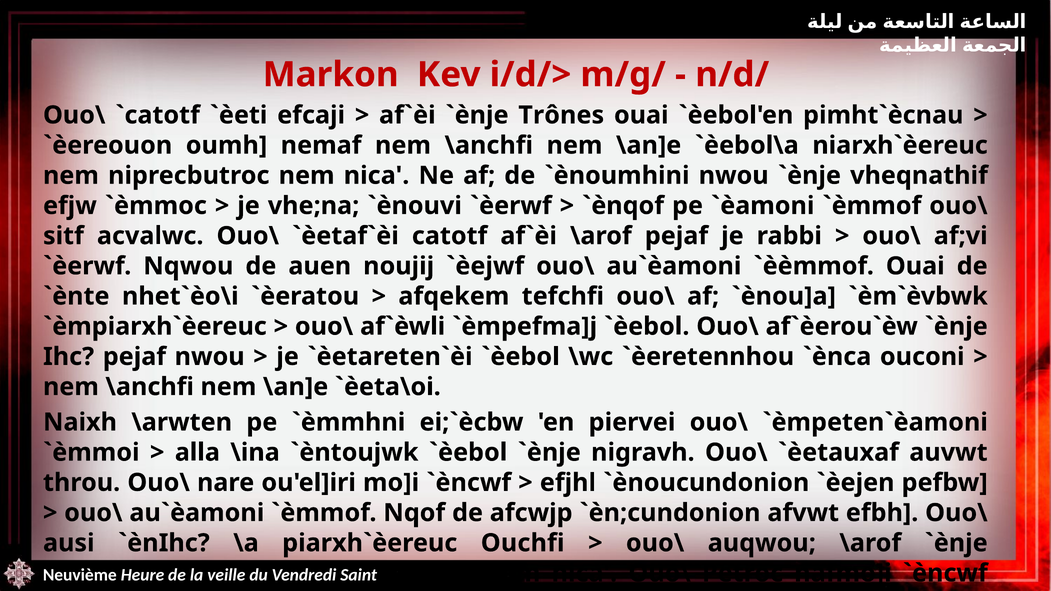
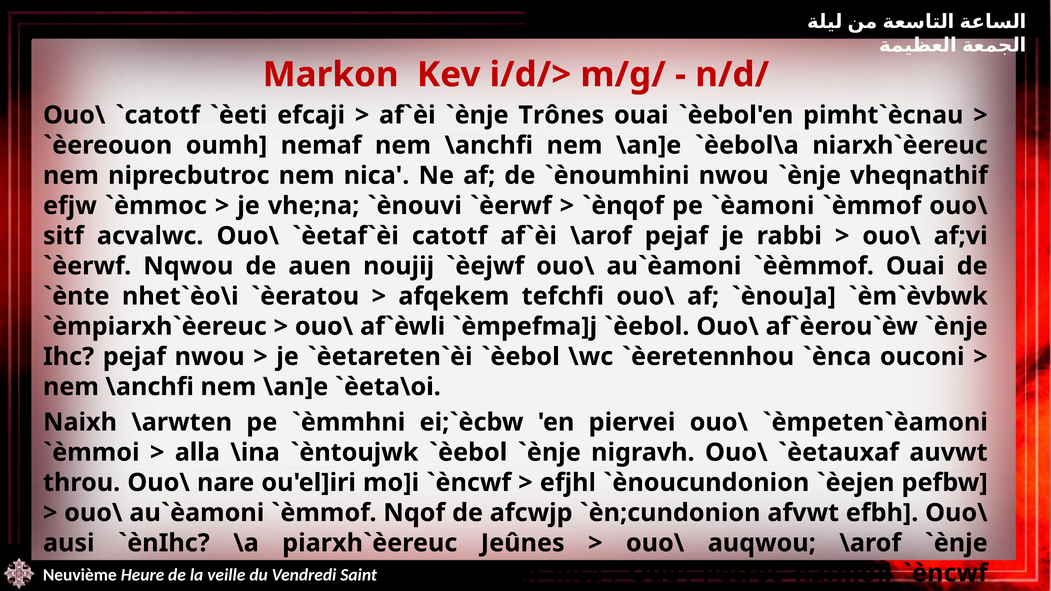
Ouchfi: Ouchfi -> Jeûnes (523, 543)
